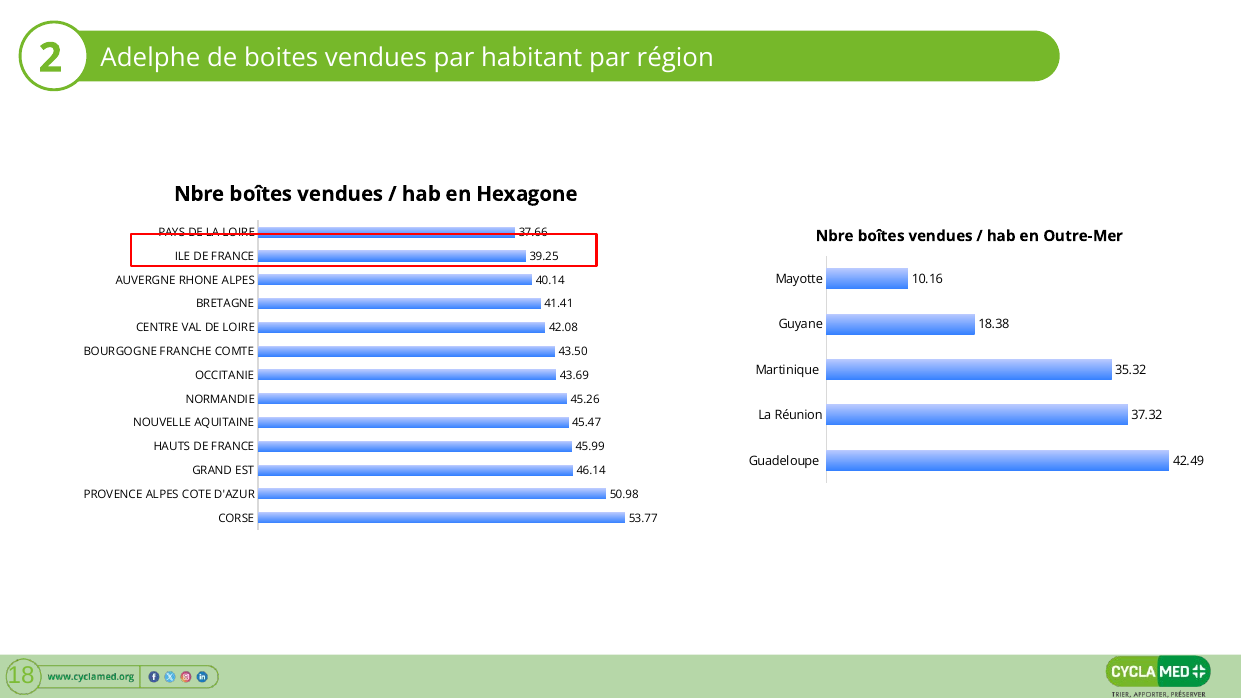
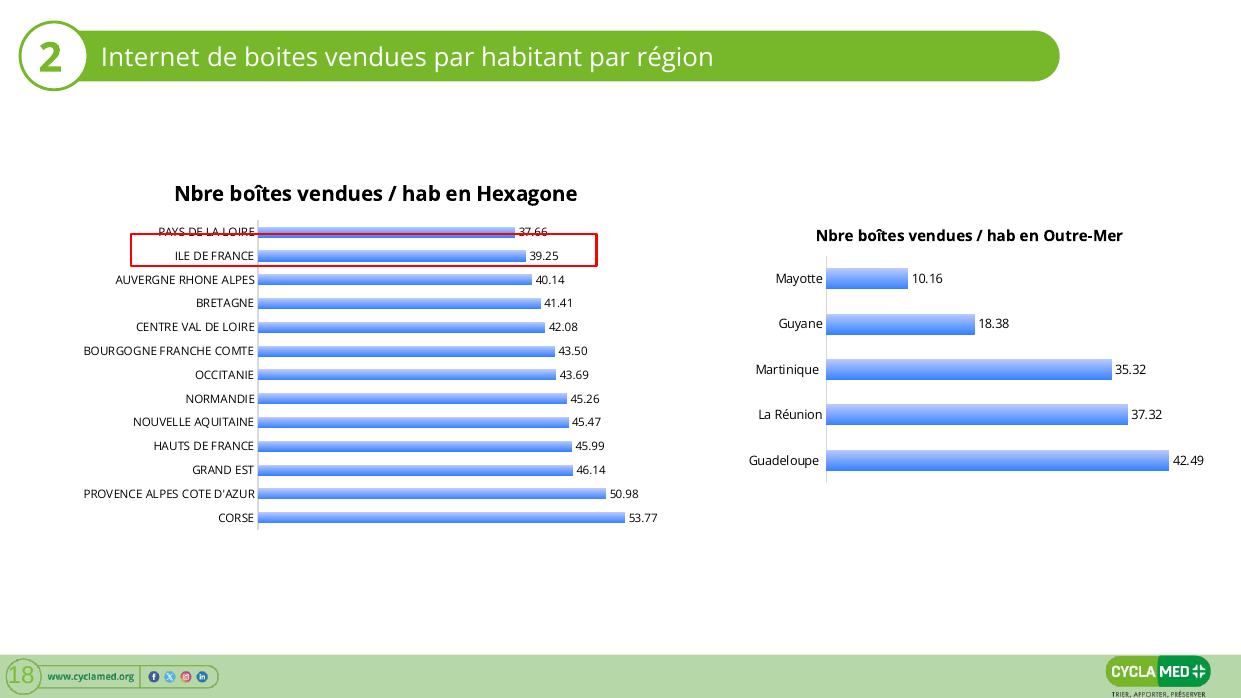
Adelphe: Adelphe -> Internet (150, 58)
